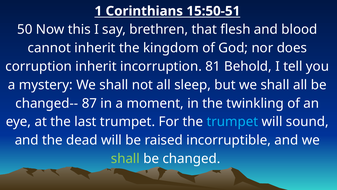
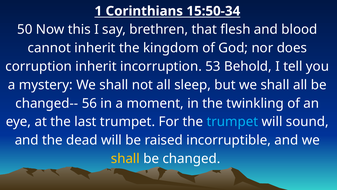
15:50-51: 15:50-51 -> 15:50-34 (213, 11)
81: 81 -> 53 (213, 66)
87: 87 -> 56 (89, 103)
shall colour: light green -> yellow (125, 158)
